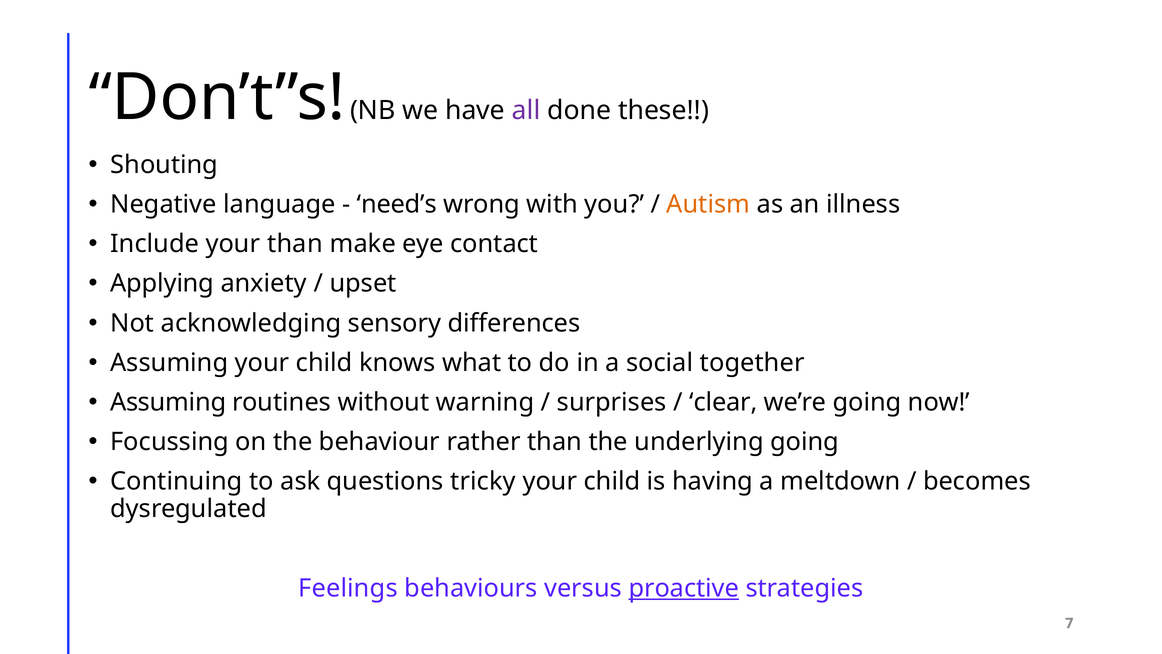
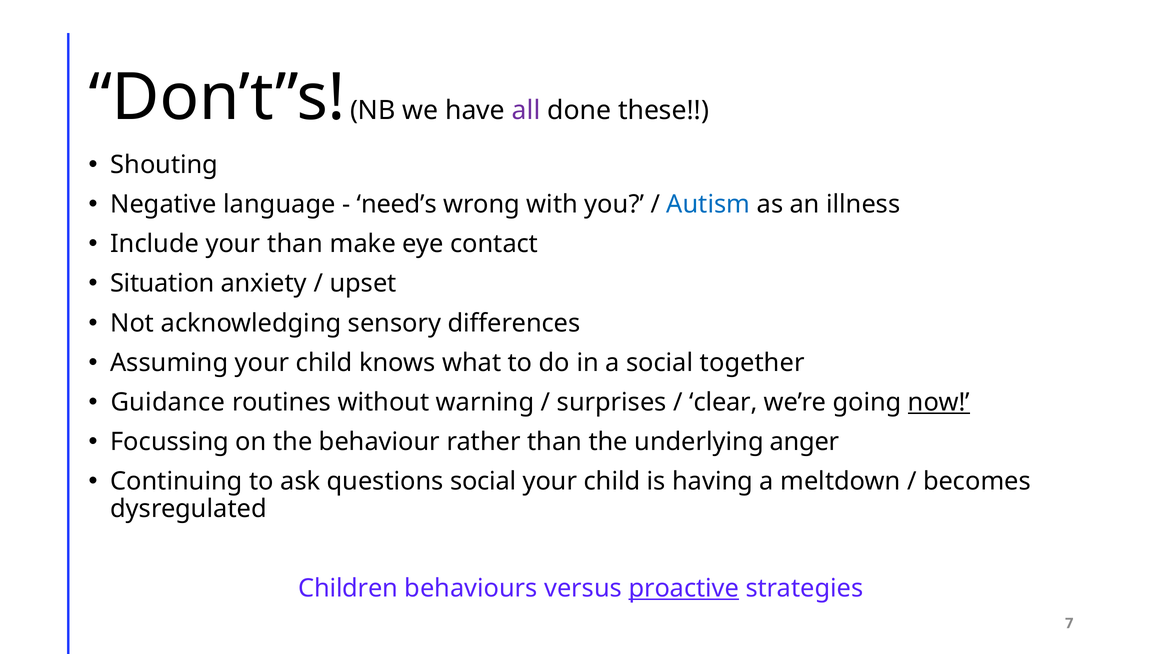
Autism colour: orange -> blue (708, 204)
Applying: Applying -> Situation (162, 283)
Assuming: Assuming -> Guidance (168, 402)
now underline: none -> present (939, 402)
underlying going: going -> anger (805, 442)
questions tricky: tricky -> social (483, 481)
Feelings: Feelings -> Children (348, 588)
